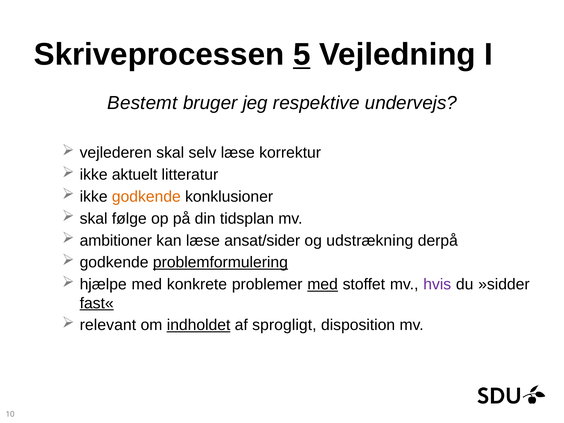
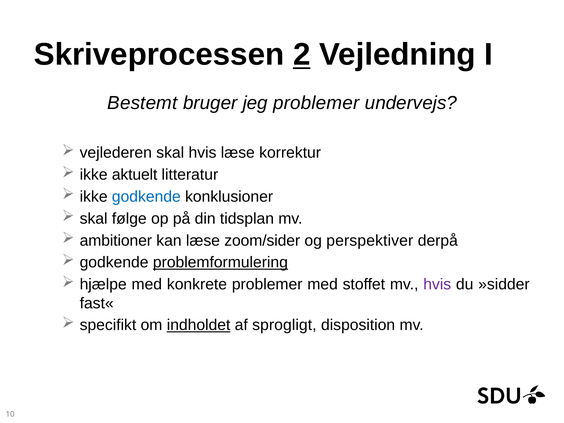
5: 5 -> 2 (302, 54)
jeg respektive: respektive -> problemer (316, 103)
skal selv: selv -> hvis (203, 153)
godkende colour: orange -> blue (146, 197)
ansat/sider: ansat/sider -> zoom/sider (262, 241)
udstrækning: udstrækning -> perspektiver (370, 241)
med underline: present -> none (323, 284)
fast« underline: present -> none (97, 303)
relevant: relevant -> specifikt (108, 325)
